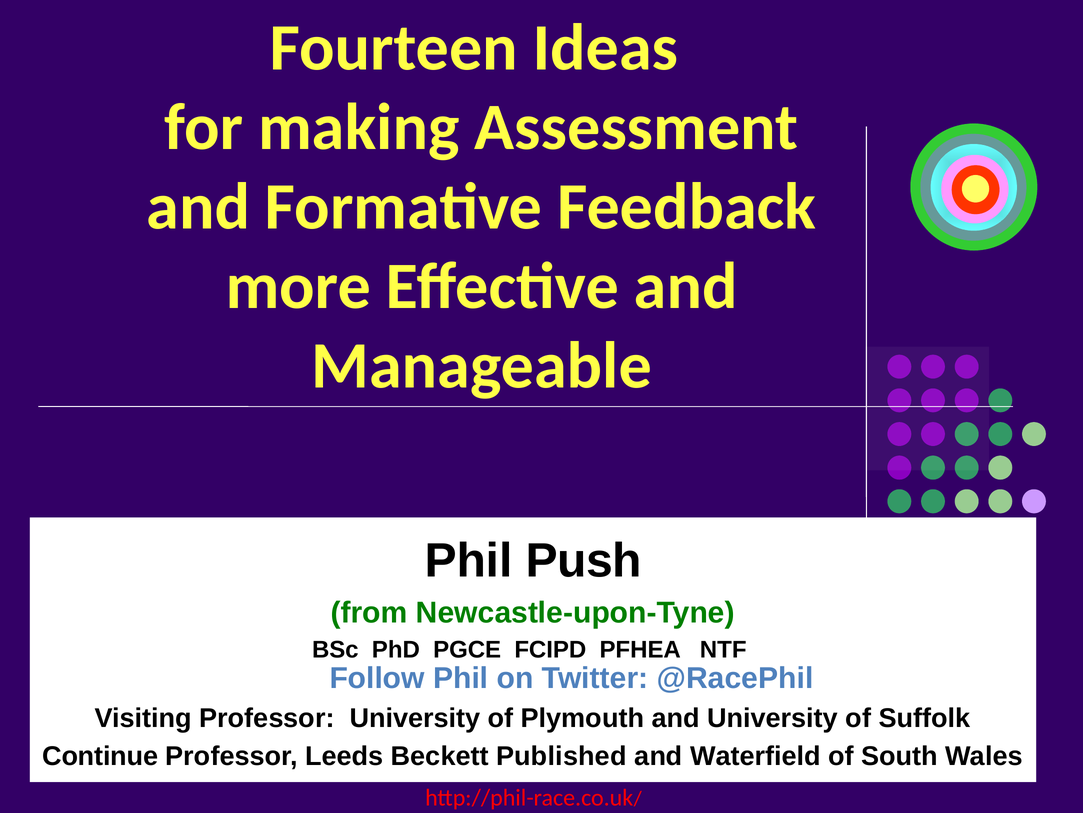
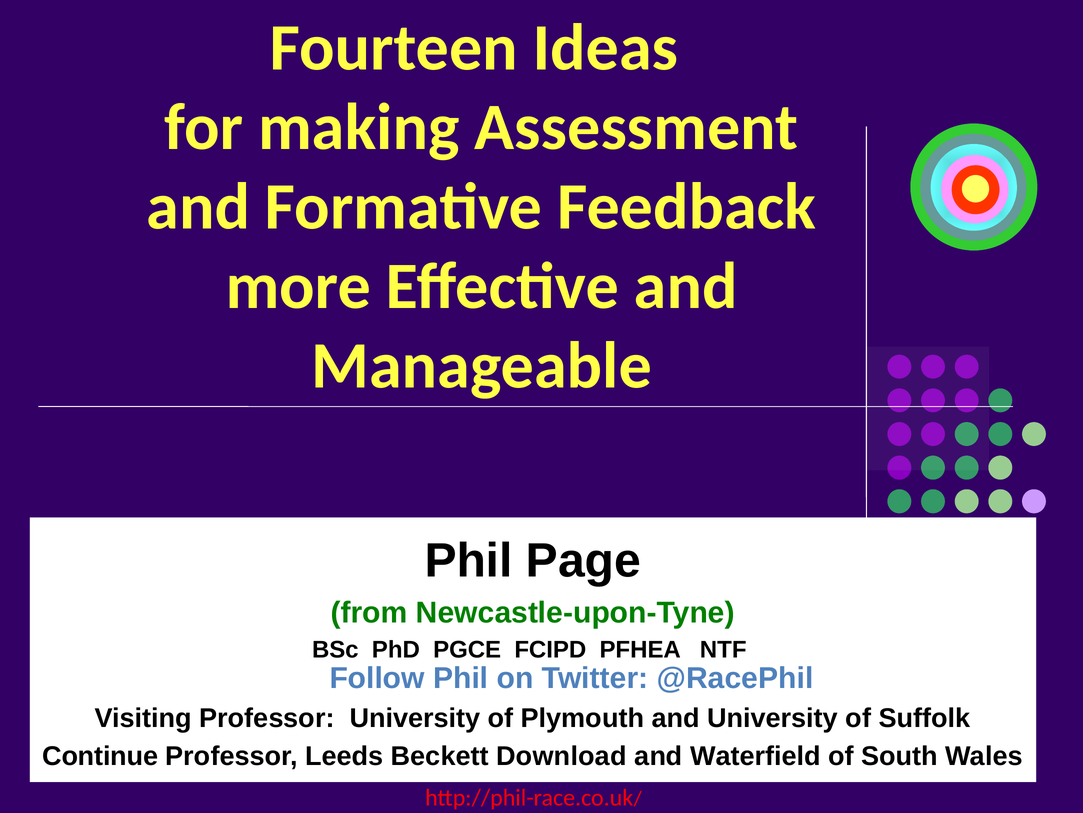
Push: Push -> Page (584, 560)
Published: Published -> Download (561, 756)
